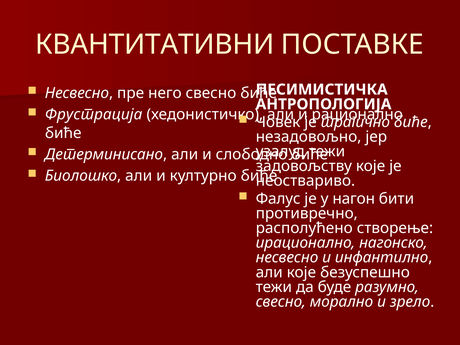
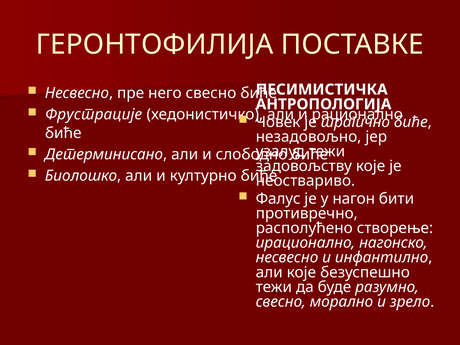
КВАНТИТАТИВНИ: КВАНТИТАТИВНИ -> ГЕРОНТОФИЛИЈА (155, 45)
Фрустрација: Фрустрација -> Фрустрације (94, 115)
